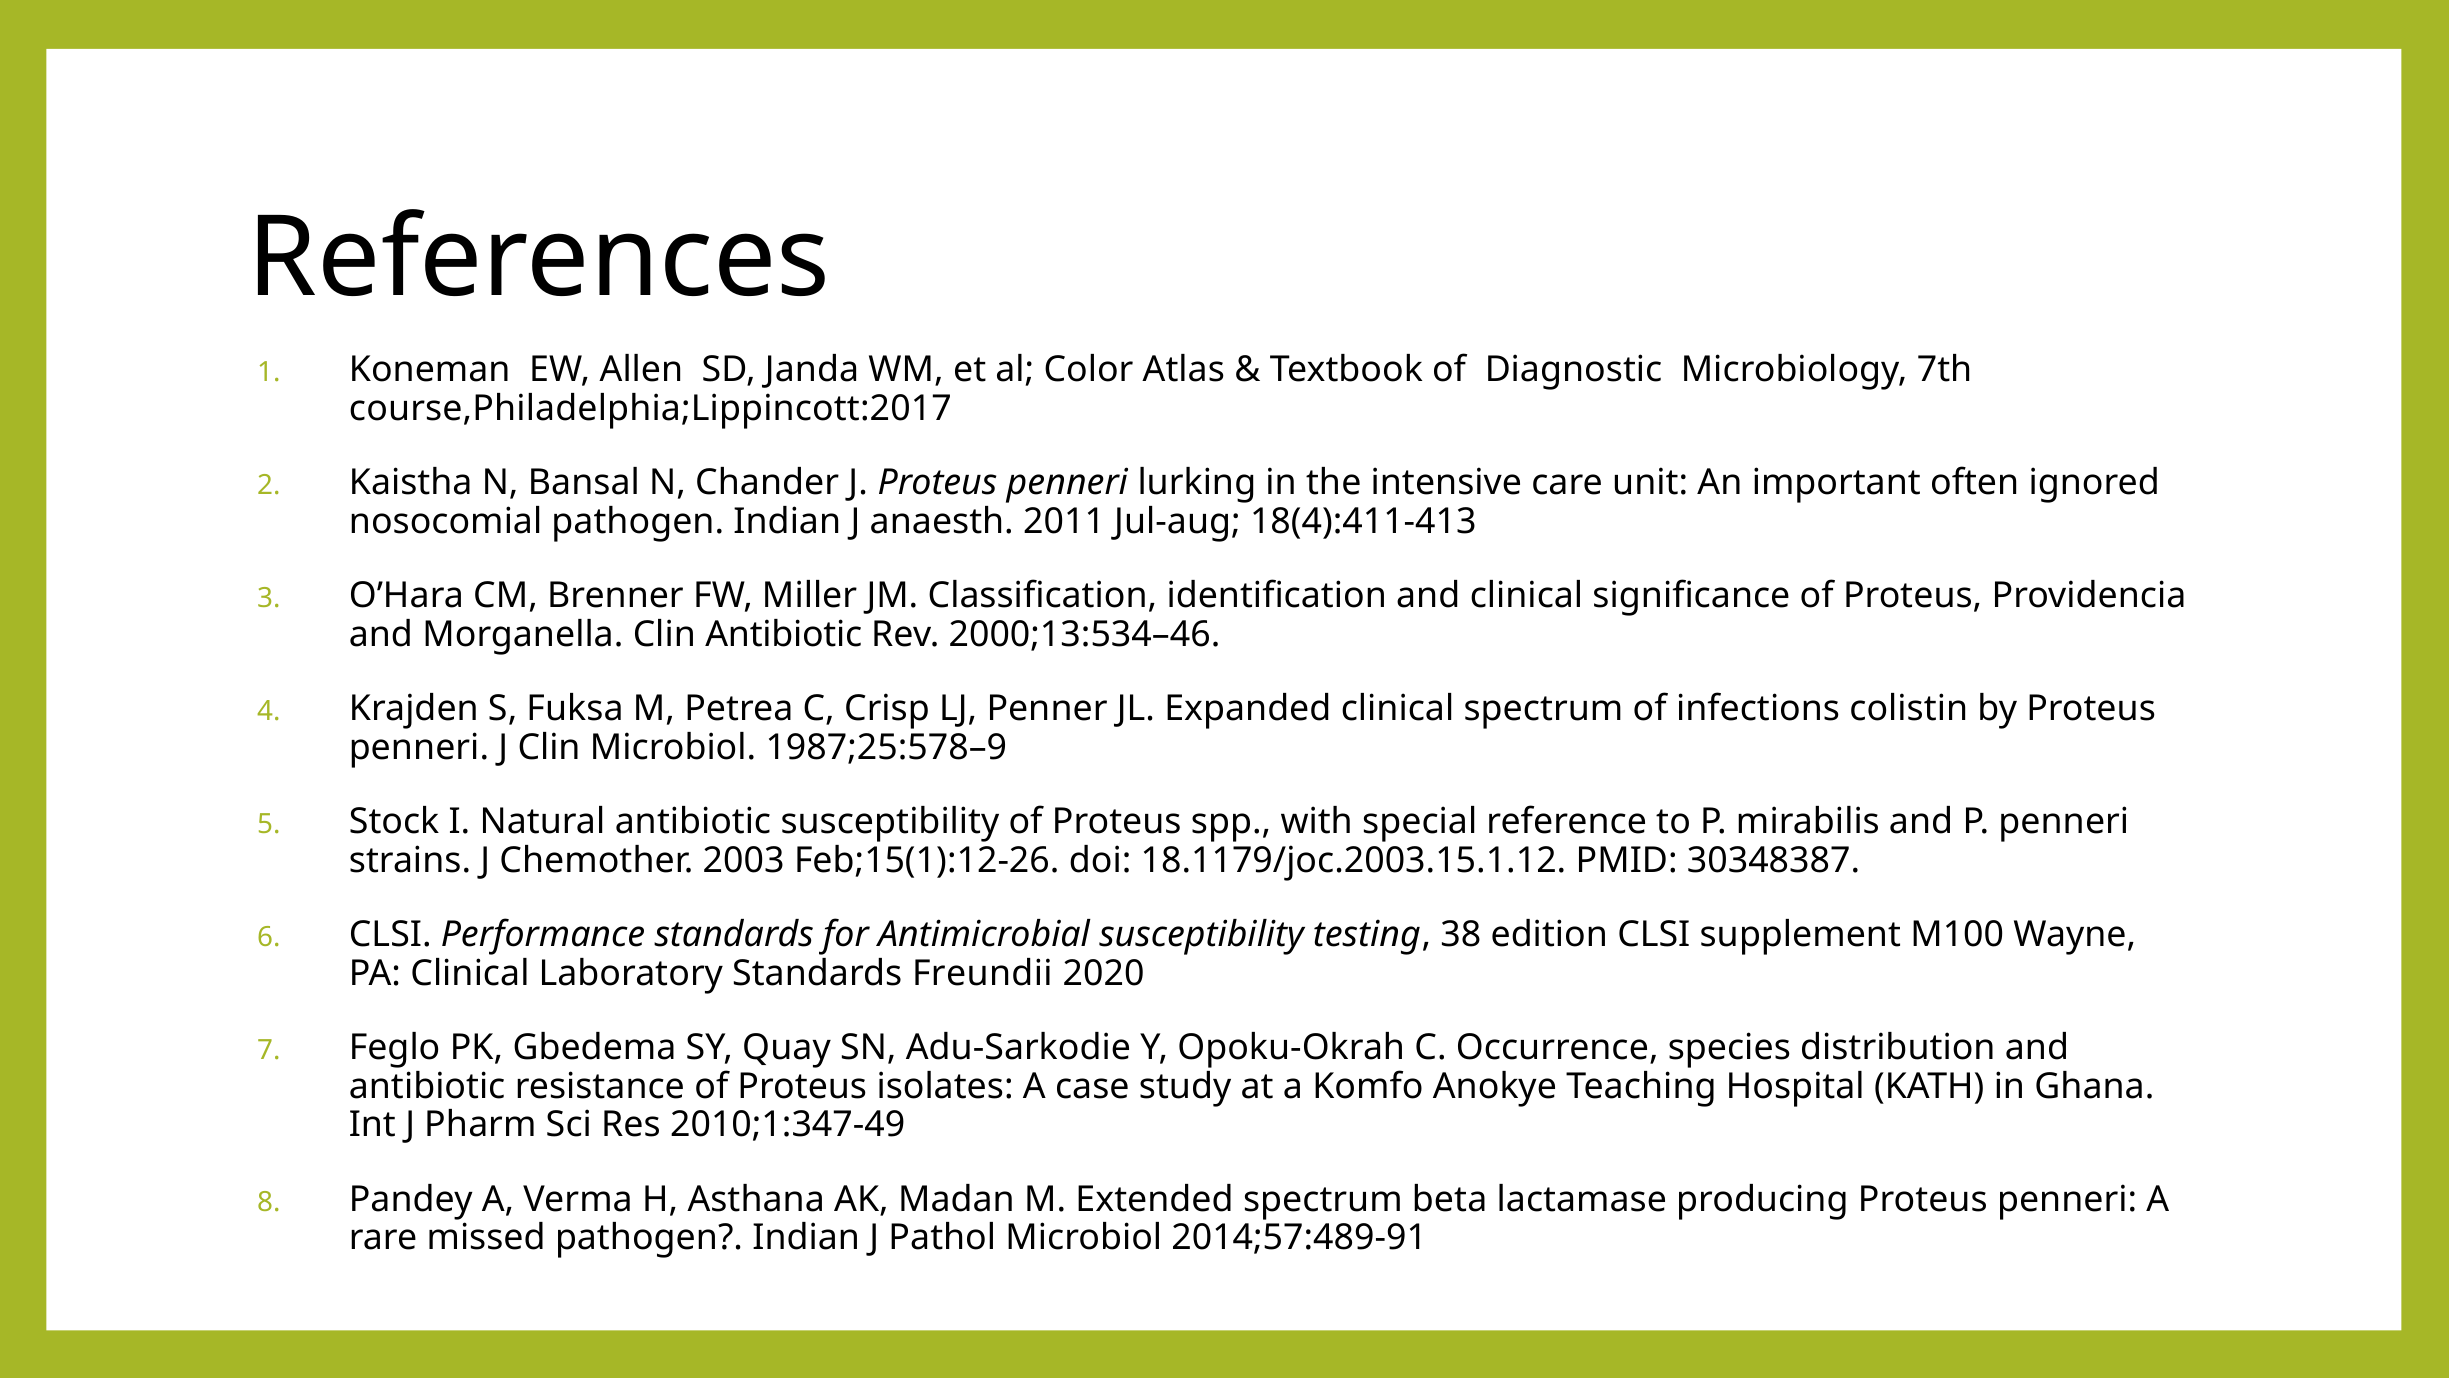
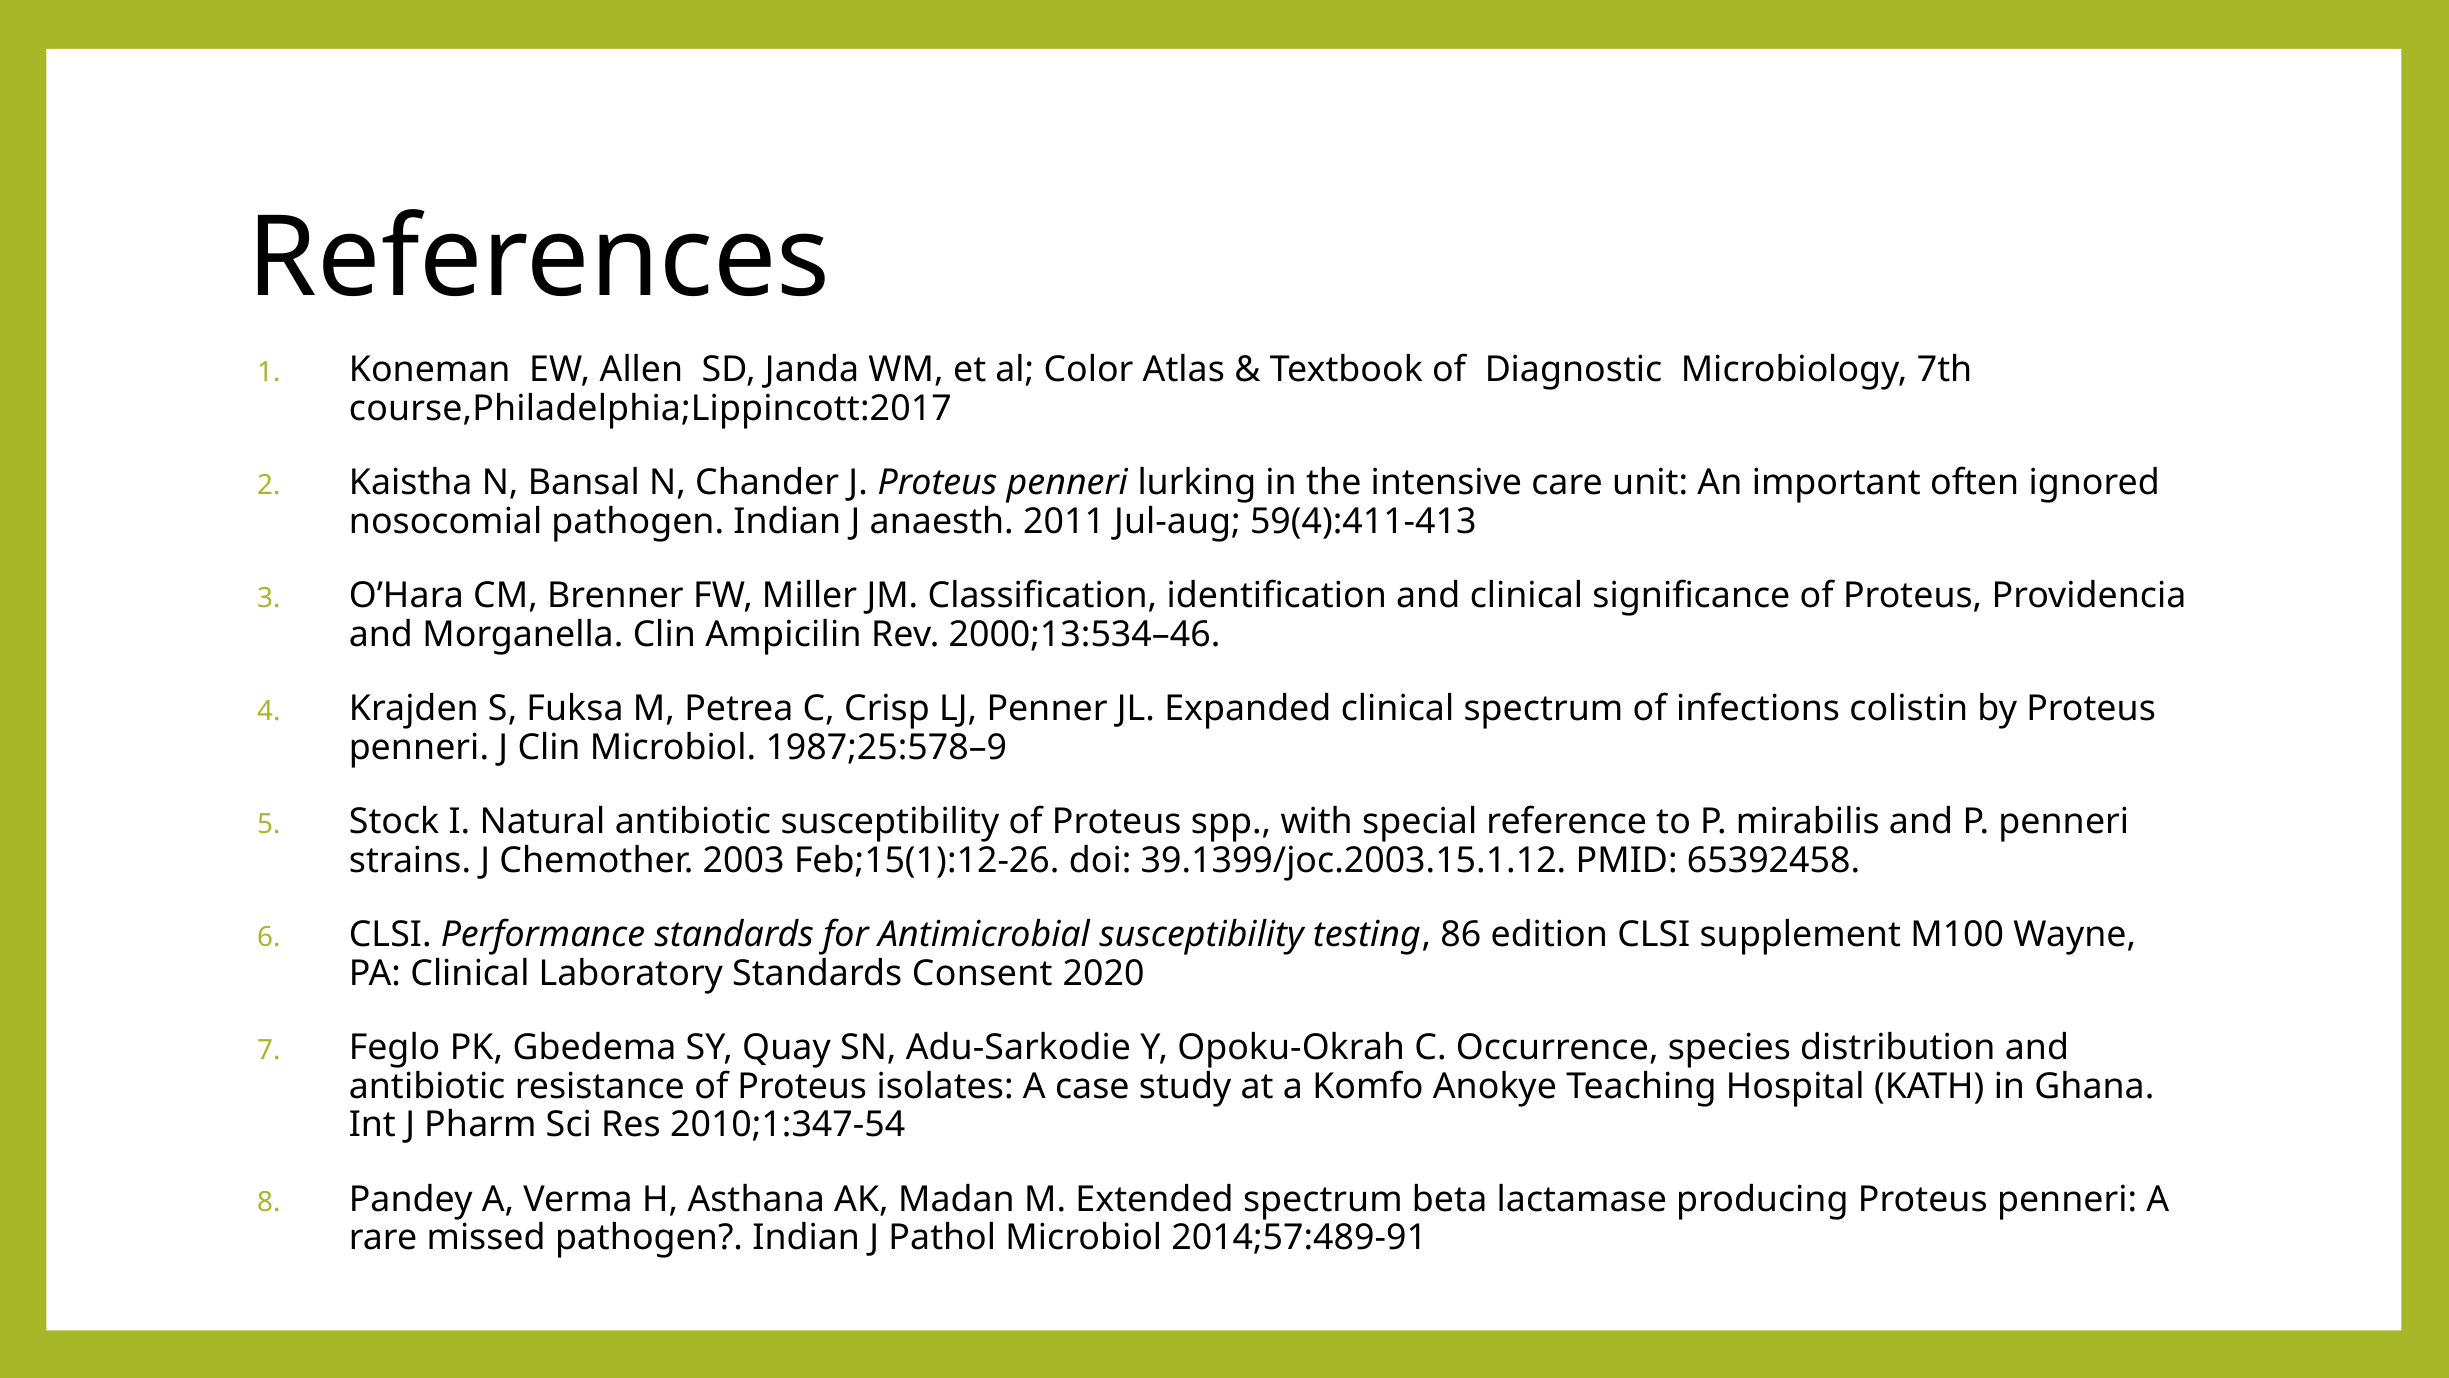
18(4):411-413: 18(4):411-413 -> 59(4):411-413 (1363, 521)
Clin Antibiotic: Antibiotic -> Ampicilin (784, 634)
18.1179/joc.2003.15.1.12: 18.1179/joc.2003.15.1.12 -> 39.1399/joc.2003.15.1.12 (1353, 860)
30348387: 30348387 -> 65392458 (1774, 860)
38: 38 -> 86 (1461, 935)
Freundii: Freundii -> Consent (982, 973)
2010;1:347-49: 2010;1:347-49 -> 2010;1:347-54 (788, 1125)
